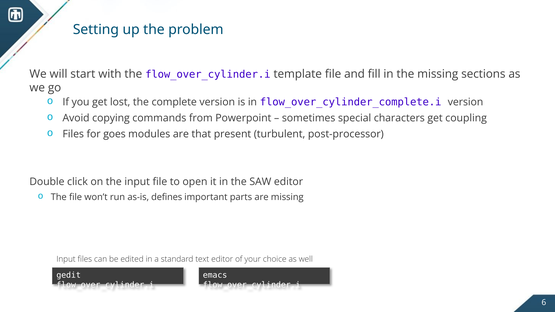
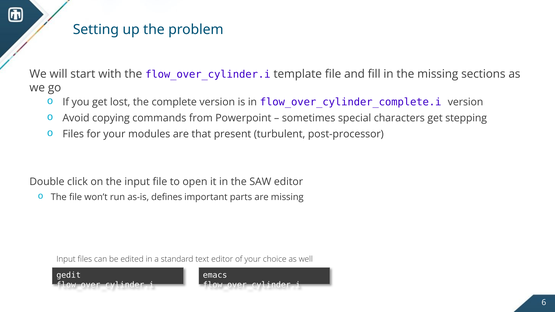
coupling: coupling -> stepping (466, 118)
for goes: goes -> your (114, 134)
